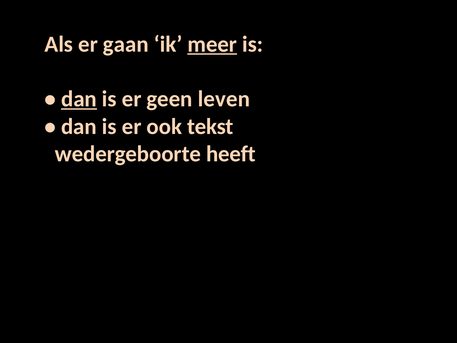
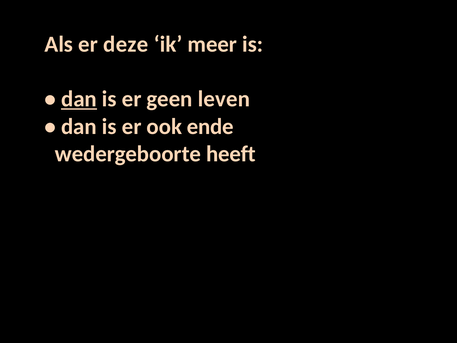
gaan: gaan -> deze (126, 44)
meer underline: present -> none (212, 44)
tekst: tekst -> ende (210, 126)
